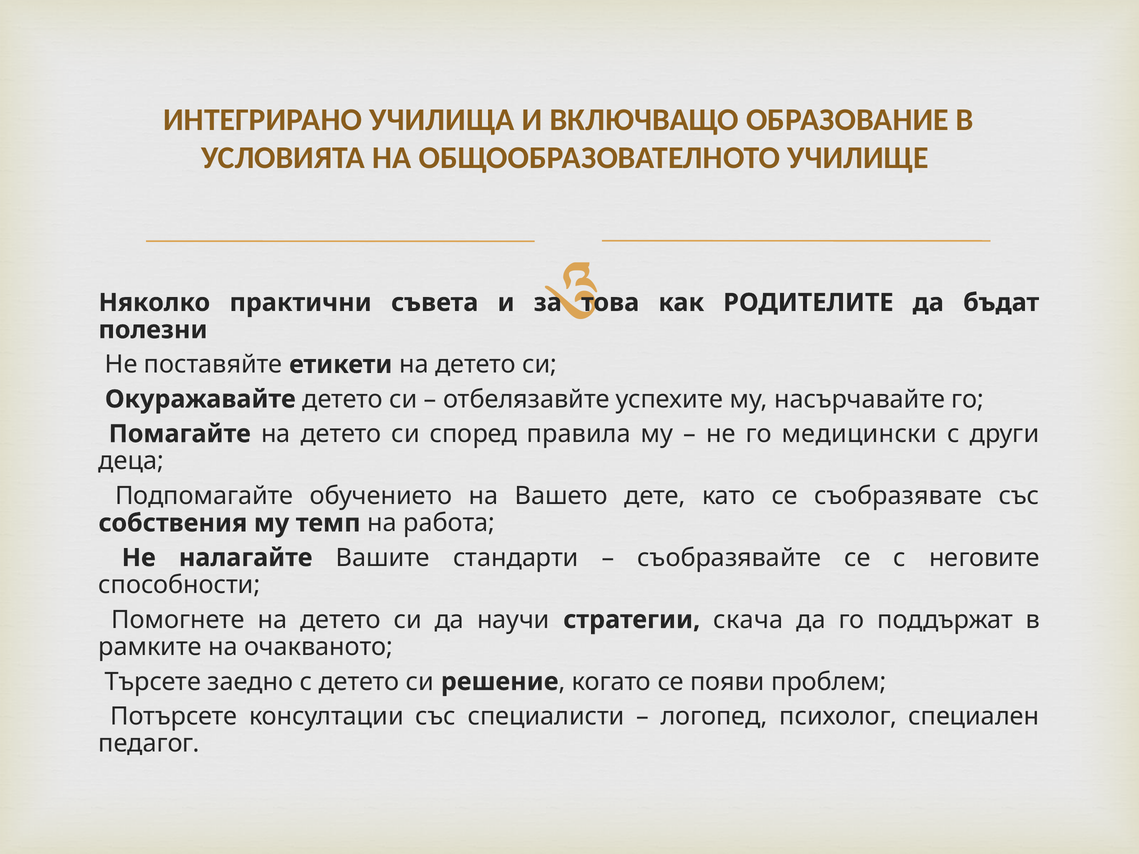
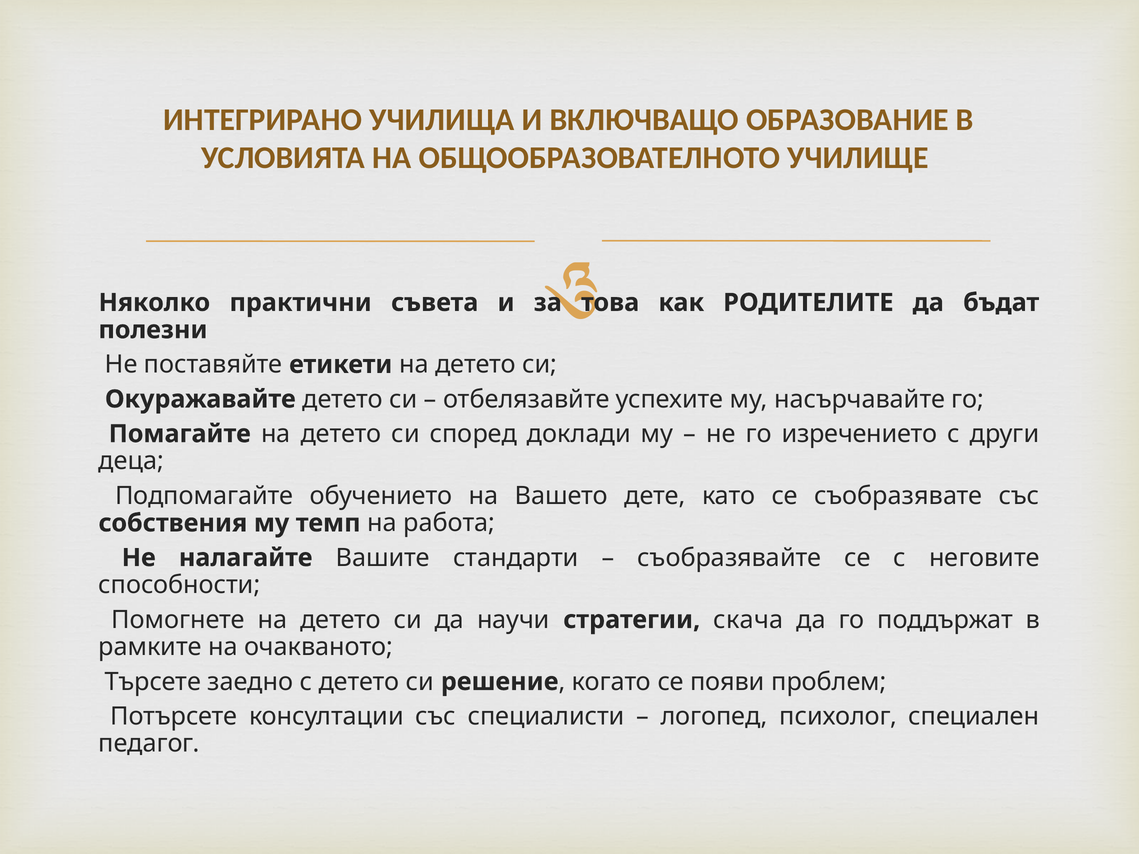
правила: правила -> доклади (579, 434)
медицински: медицински -> изречението (859, 434)
